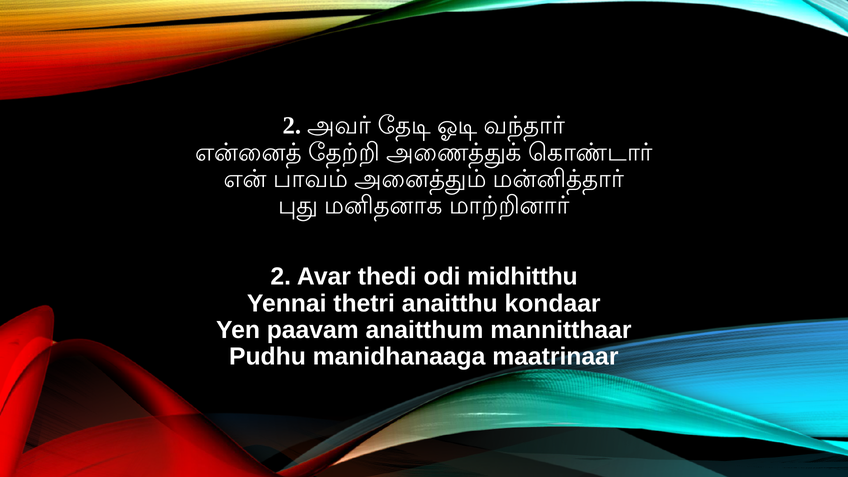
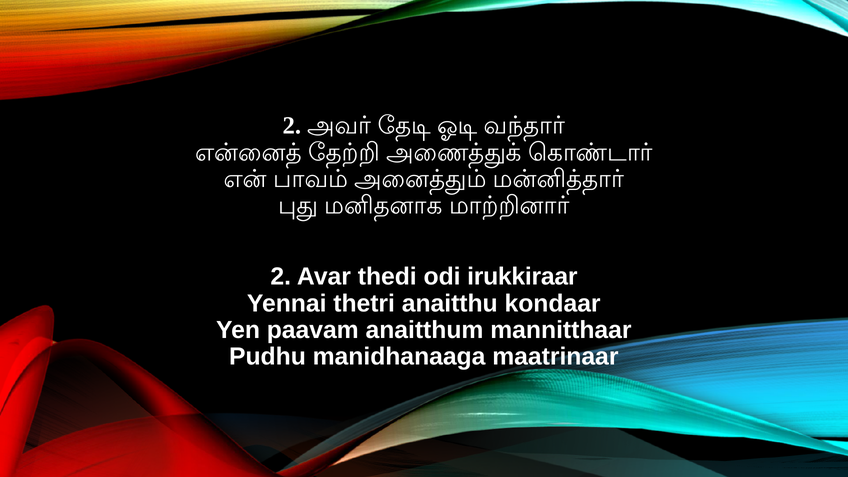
midhitthu: midhitthu -> irukkiraar (522, 277)
